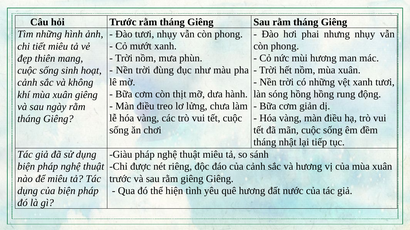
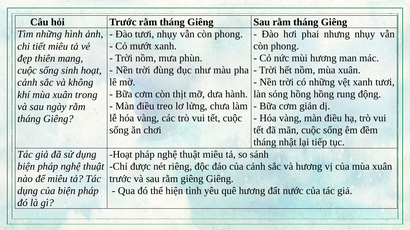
xuân giêng: giêng -> trong (86, 95)
Giàu: Giàu -> Hoạt (121, 155)
